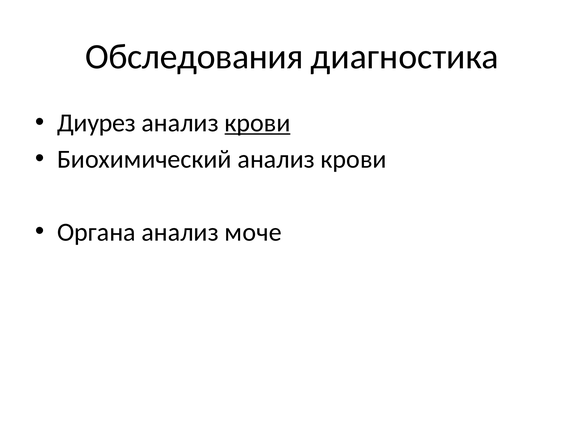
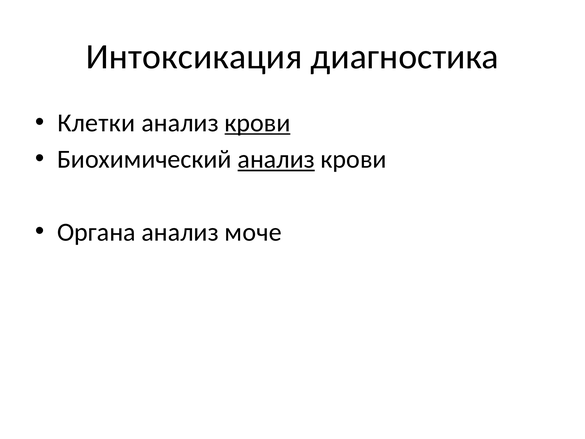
Обследования: Обследования -> Интоксикация (194, 57)
Диурез: Диурез -> Клетки (96, 123)
анализ underline: none -> present (276, 159)
